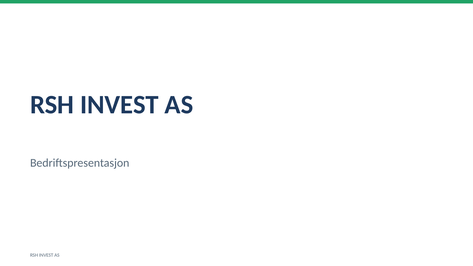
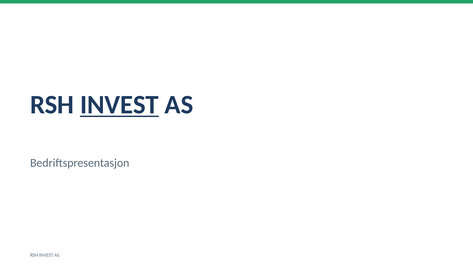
INVEST underline: none -> present (119, 105)
